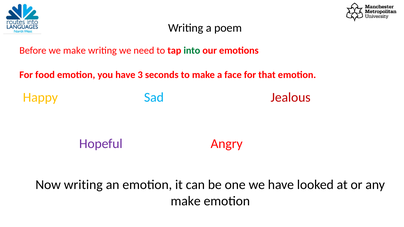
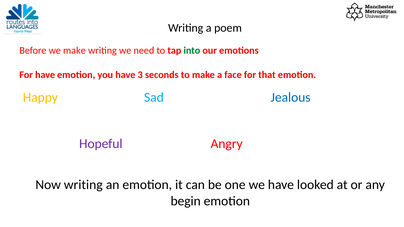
For food: food -> have (45, 75)
Jealous colour: red -> blue (291, 97)
make: make -> begin (186, 201)
